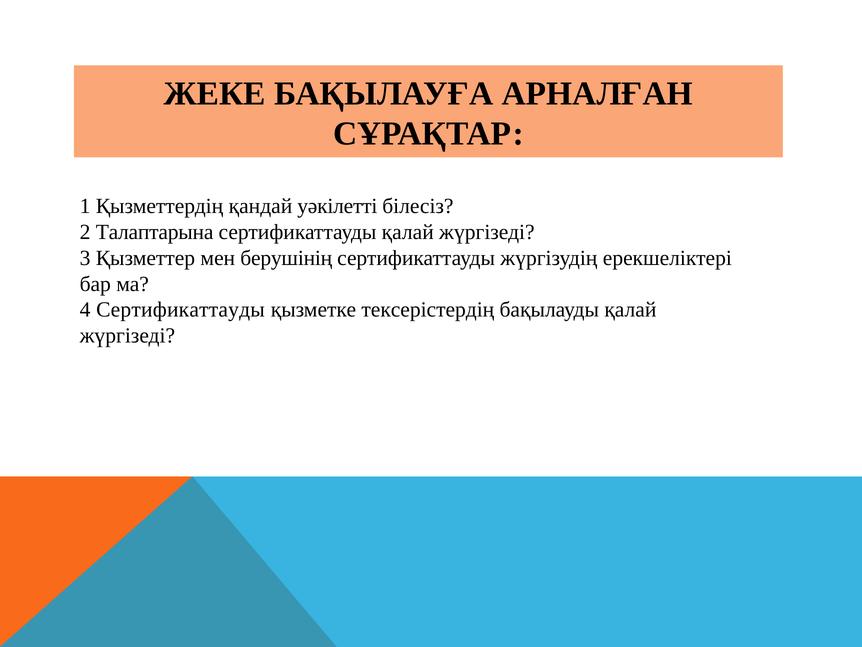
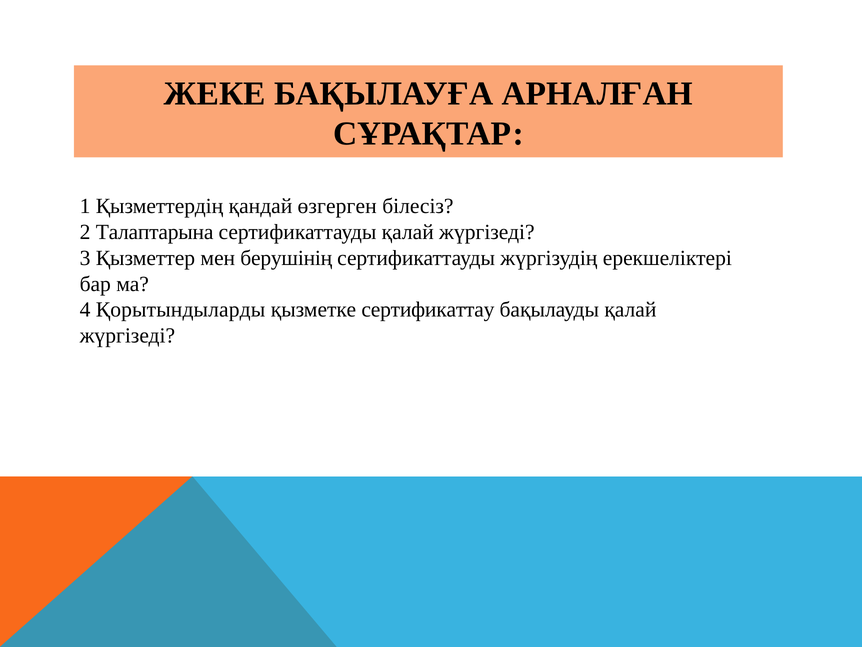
уәкілетті: уәкілетті -> өзгерген (337, 206)
4 Сертификаттауды: Сертификаттауды -> Қорытындыларды (181, 310)
тексерістердің: тексерістердің -> сертификаттау (428, 310)
